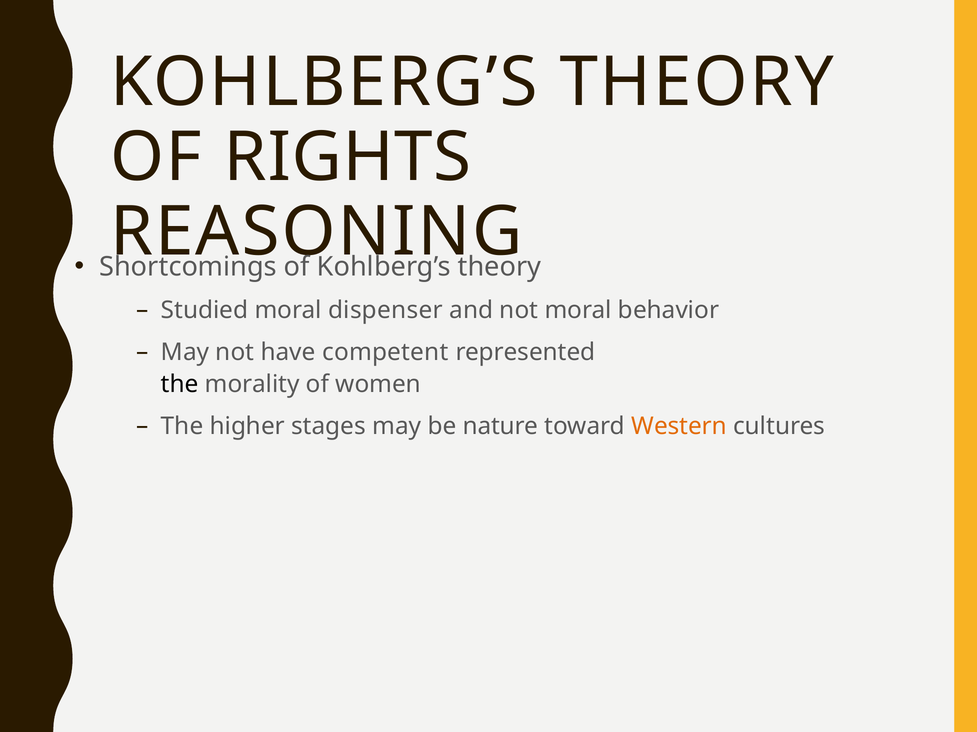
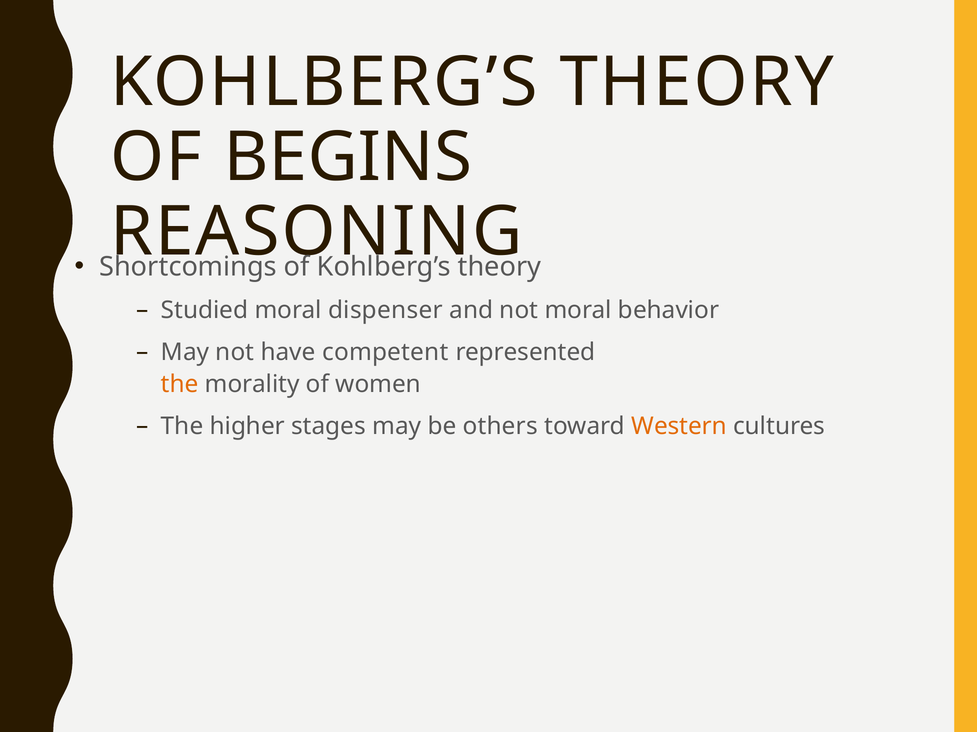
RIGHTS: RIGHTS -> BEGINS (348, 157)
the colour: black -> orange (180, 385)
nature: nature -> others (500, 427)
